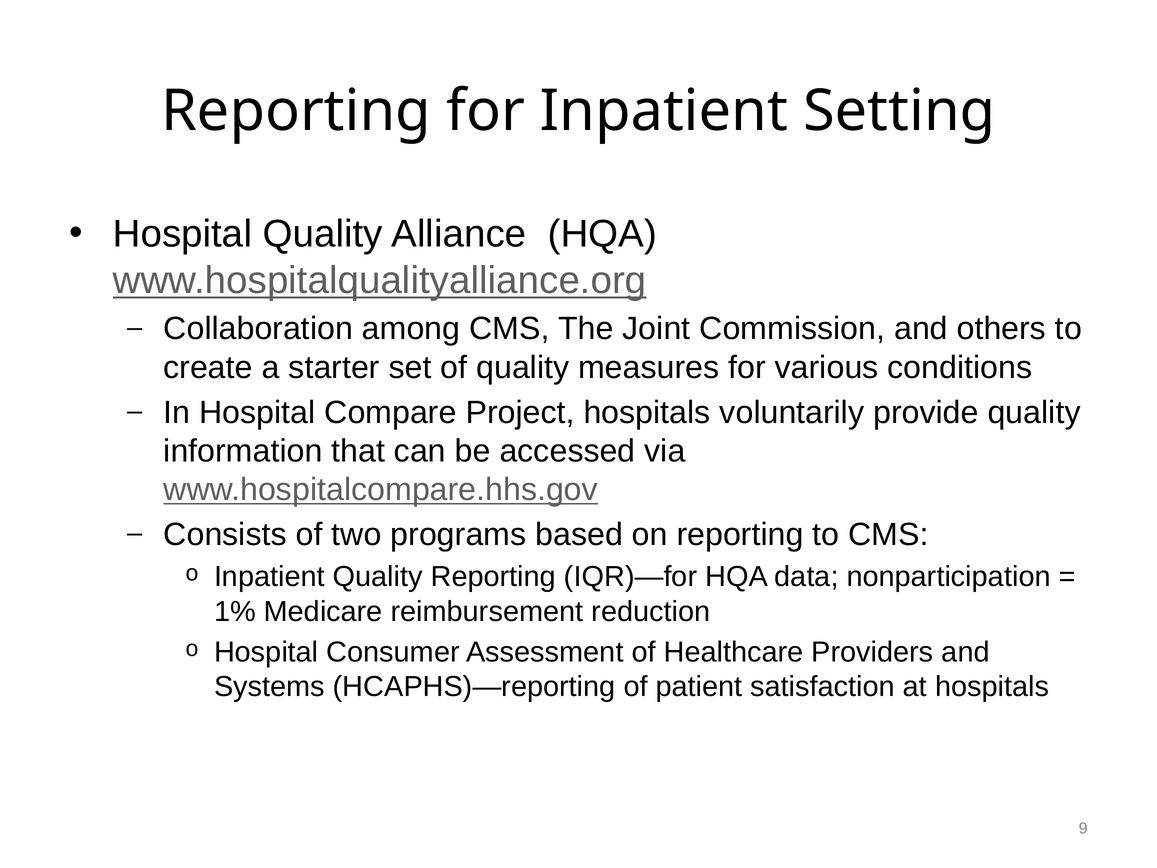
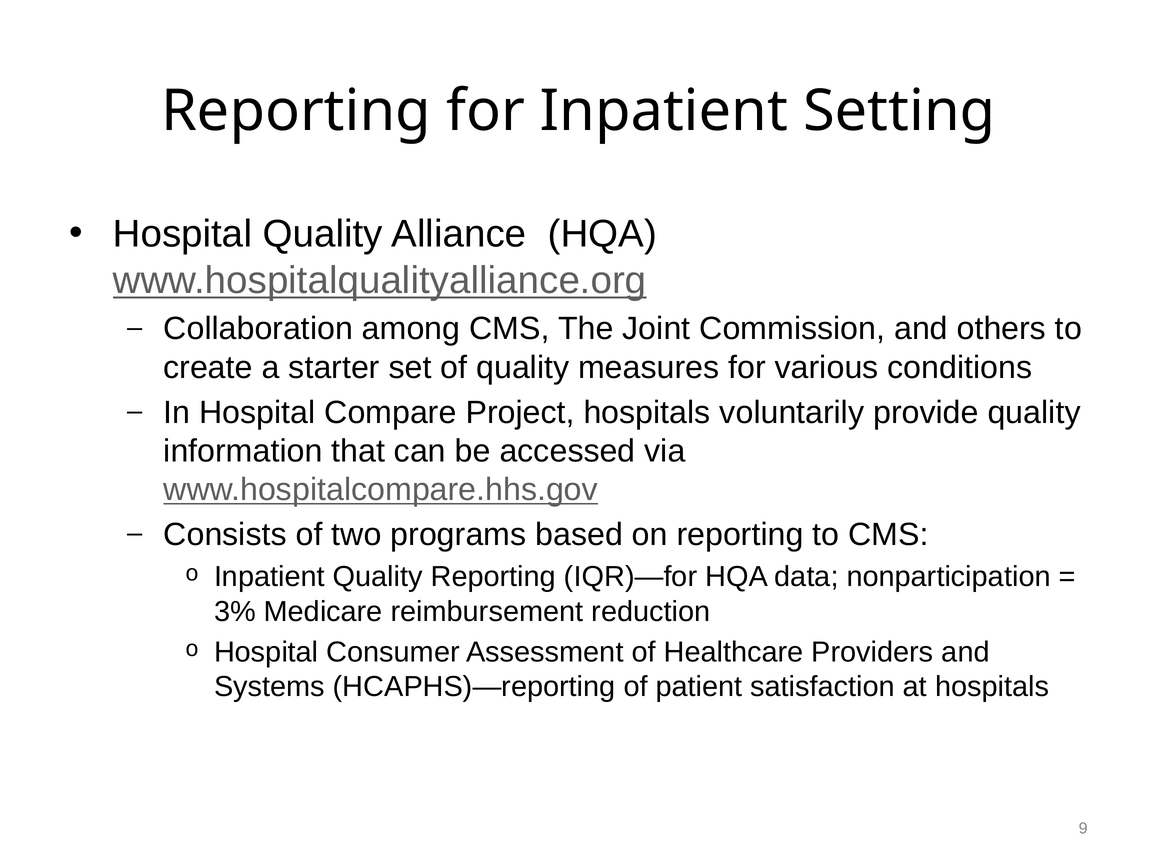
1%: 1% -> 3% (235, 611)
